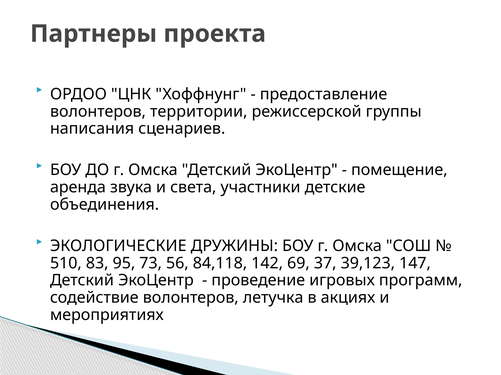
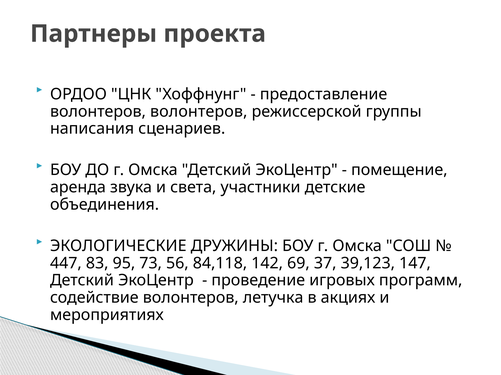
волонтеров территории: территории -> волонтеров (199, 112)
510: 510 -> 447 (66, 264)
